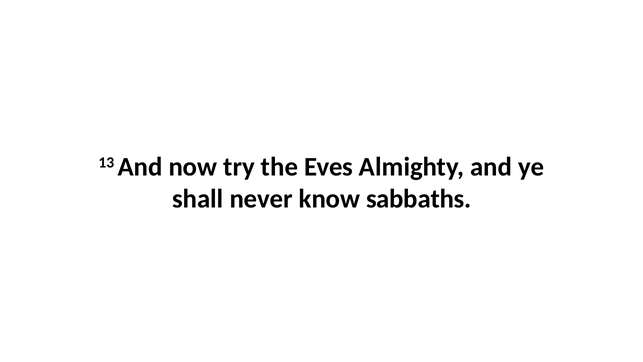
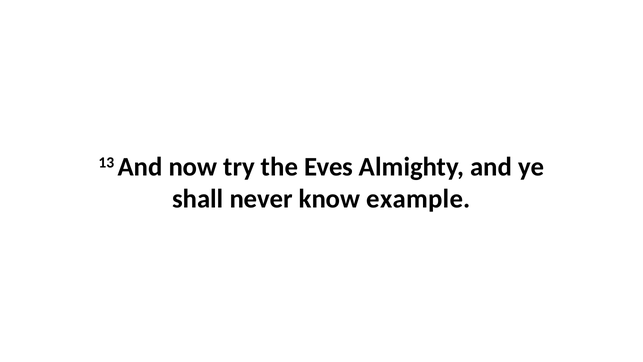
sabbaths: sabbaths -> example (418, 199)
